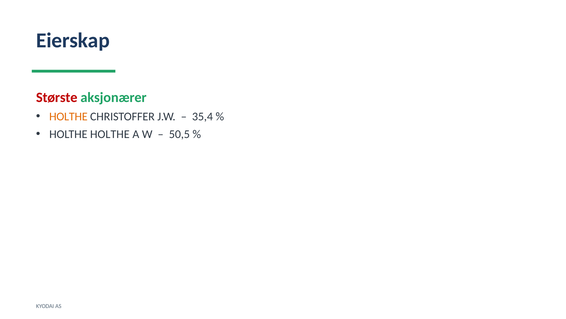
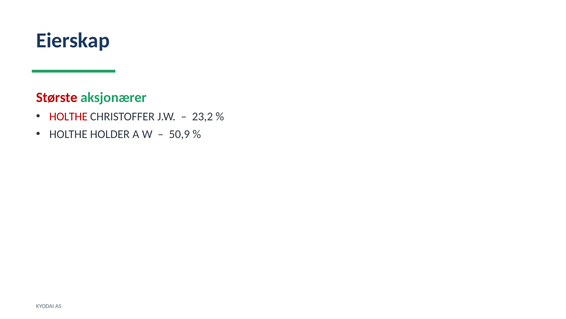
HOLTHE colour: orange -> red (68, 116)
35,4: 35,4 -> 23,2 (202, 116)
HOLTHE HOLTHE: HOLTHE -> HOLDER (110, 134)
50,5: 50,5 -> 50,9 (179, 134)
